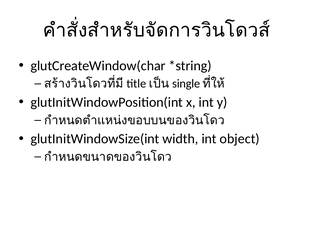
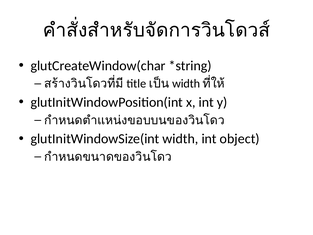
single: single -> width (186, 84)
